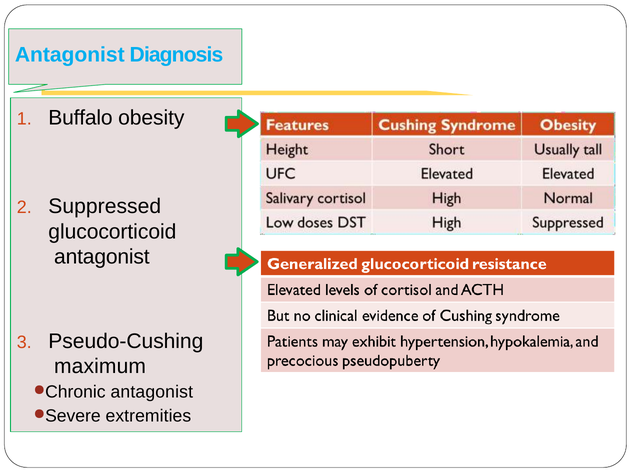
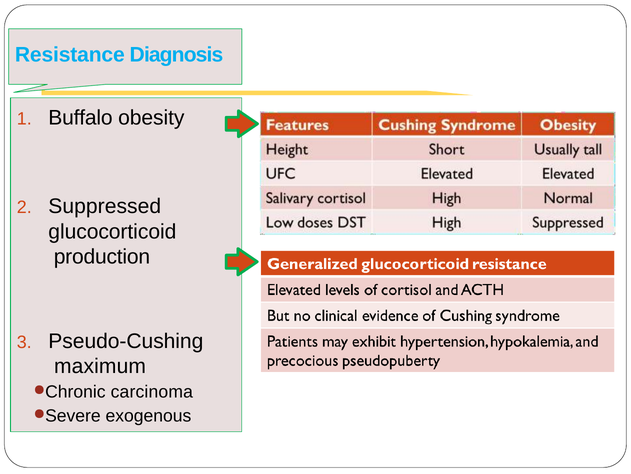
Antagonist: Antagonist -> Resistance (70, 55)
antagonist: antagonist -> production (102, 257)
antagonist: antagonist -> carcinoma (152, 391)
extremities: extremities -> exogenous (148, 415)
